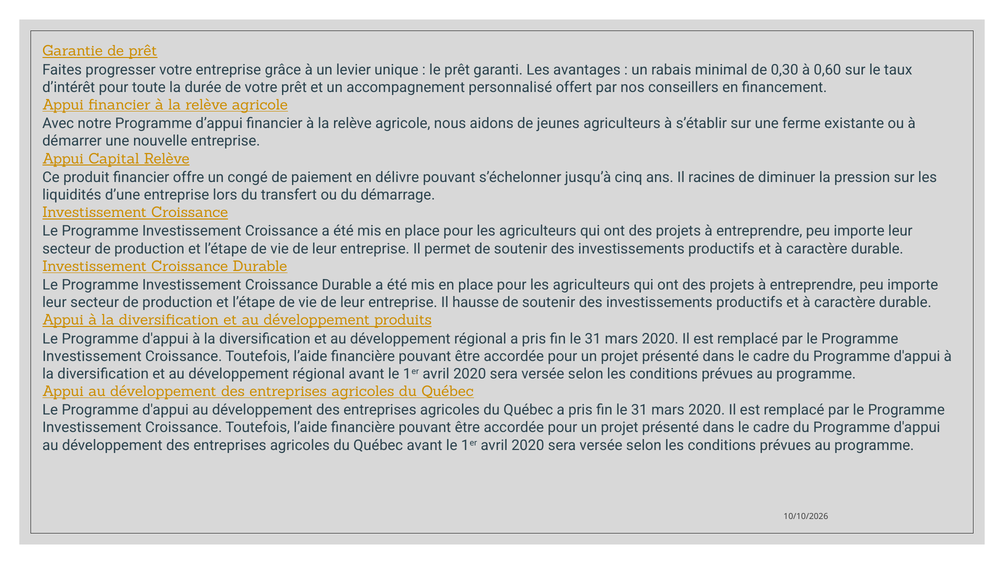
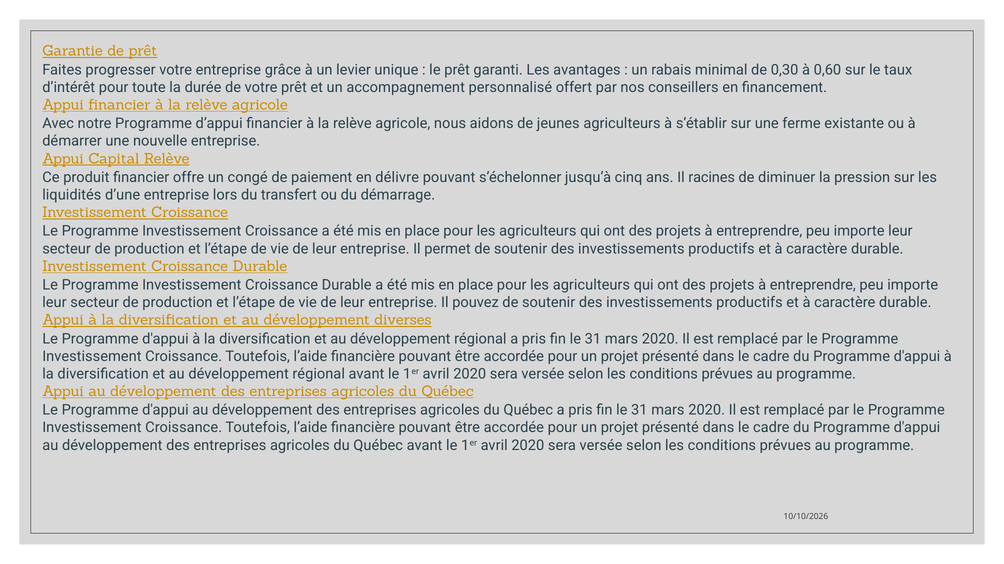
hausse: hausse -> pouvez (476, 303)
produits: produits -> diverses (403, 320)
